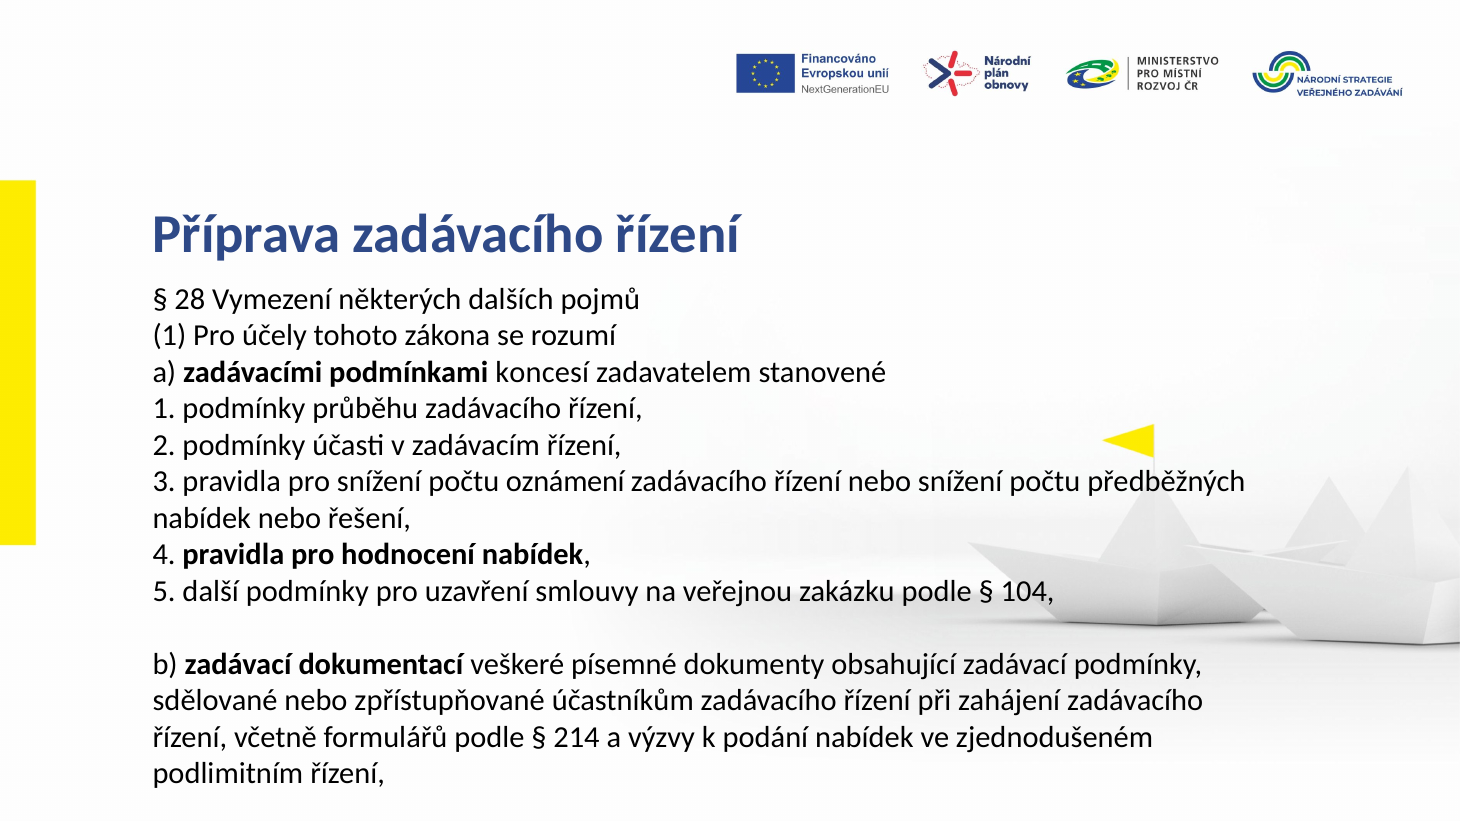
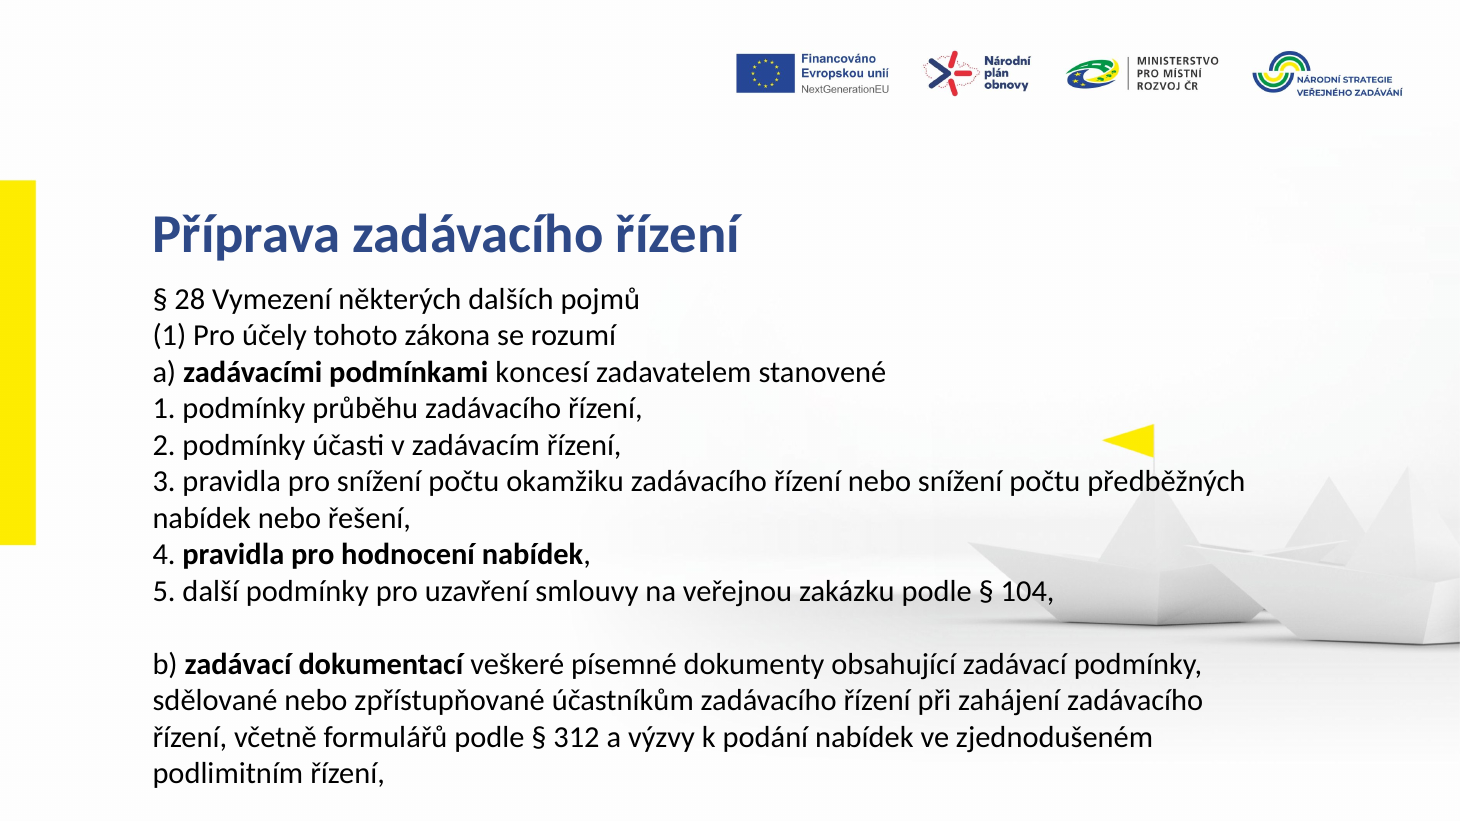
oznámení: oznámení -> okamžiku (565, 482)
214: 214 -> 312 (577, 737)
